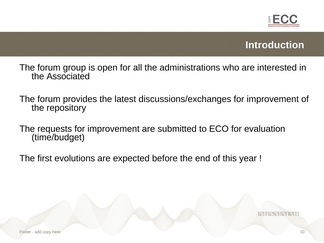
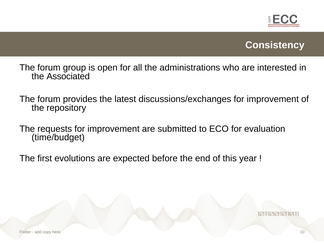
Introduction: Introduction -> Consistency (275, 45)
